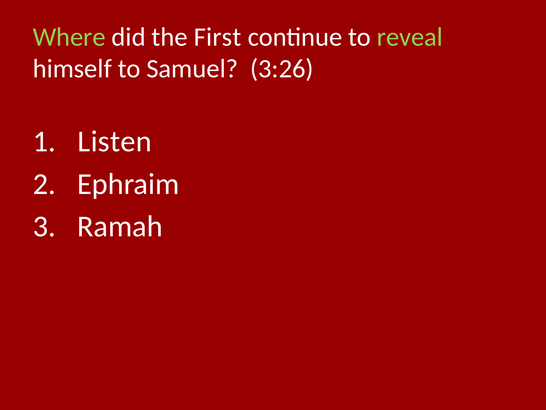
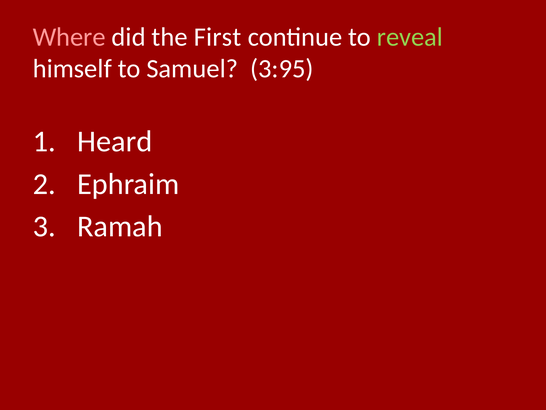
Where colour: light green -> pink (69, 37)
3:26: 3:26 -> 3:95 (282, 69)
Listen: Listen -> Heard (115, 141)
